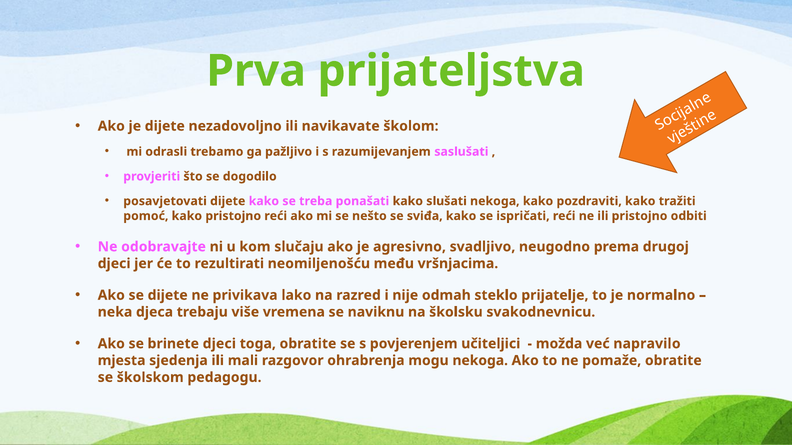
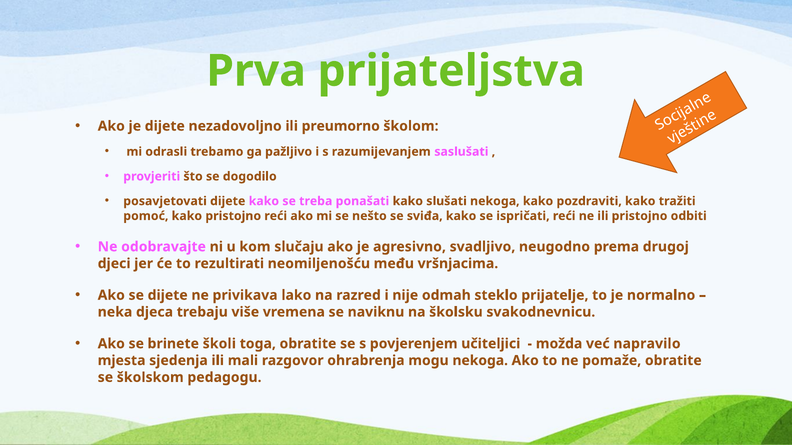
navikavate: navikavate -> preumorno (341, 126)
brinete djeci: djeci -> školi (219, 344)
